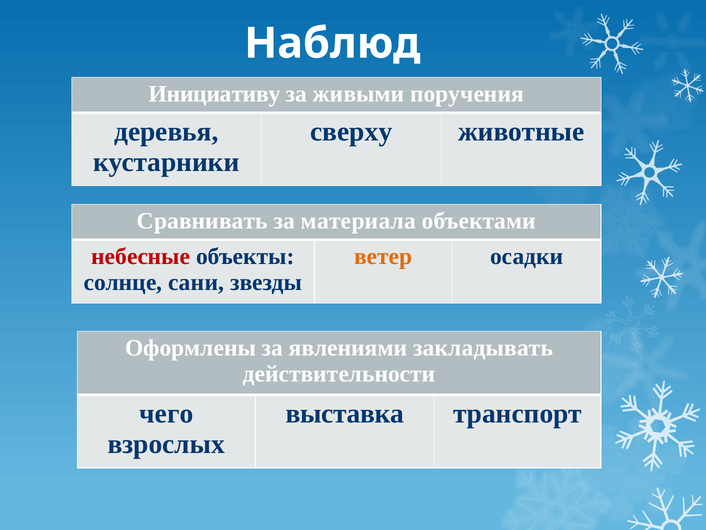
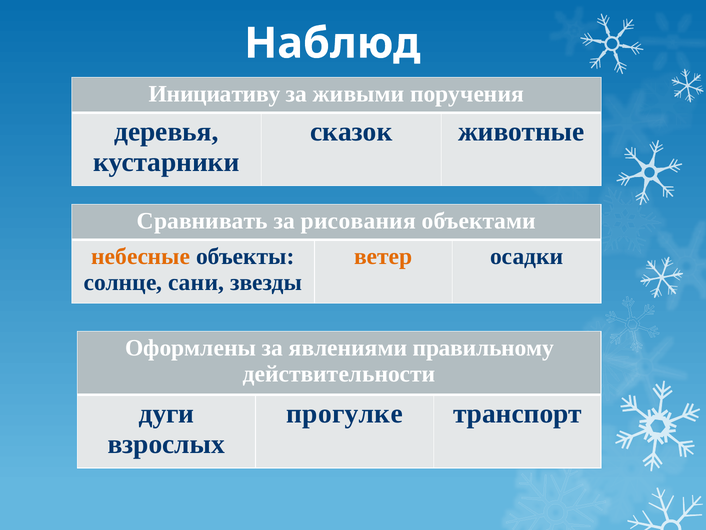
сверху: сверху -> сказок (351, 131)
материала: материала -> рисования (358, 221)
небесные colour: red -> orange (141, 256)
закладывать: закладывать -> правильному (483, 348)
чего: чего -> дуги (166, 413)
выставка: выставка -> прогулке (345, 413)
